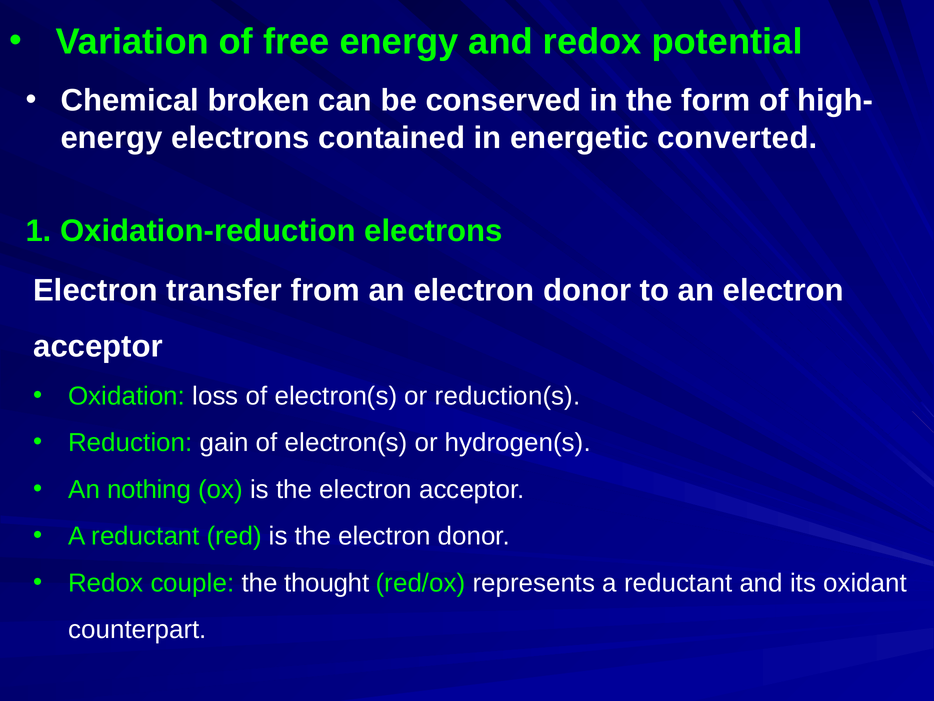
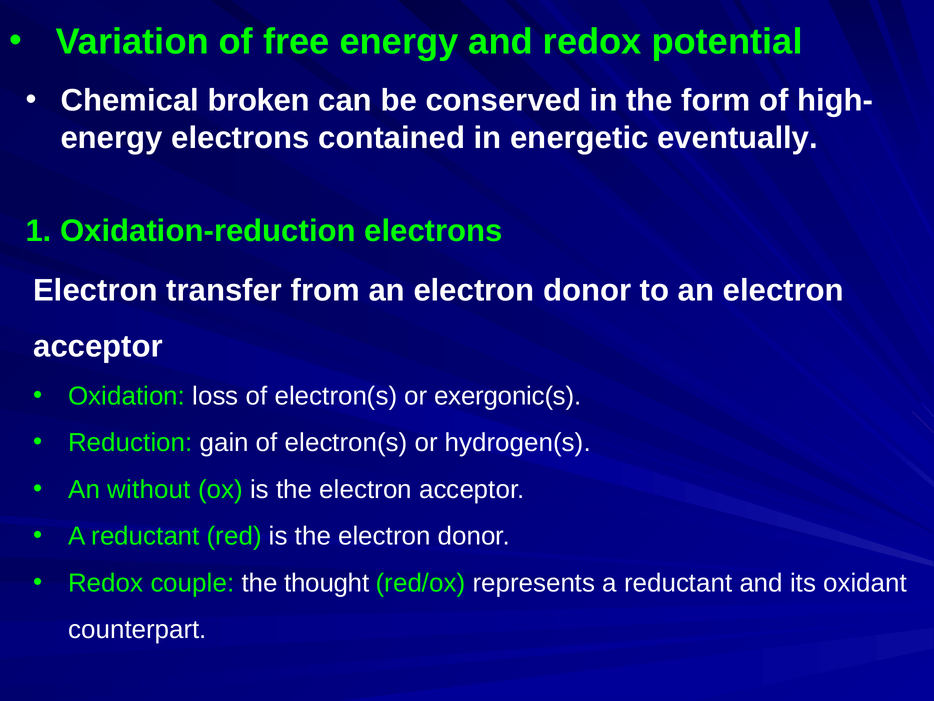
converted: converted -> eventually (738, 138)
reduction(s: reduction(s -> exergonic(s (508, 396)
nothing: nothing -> without (149, 489)
